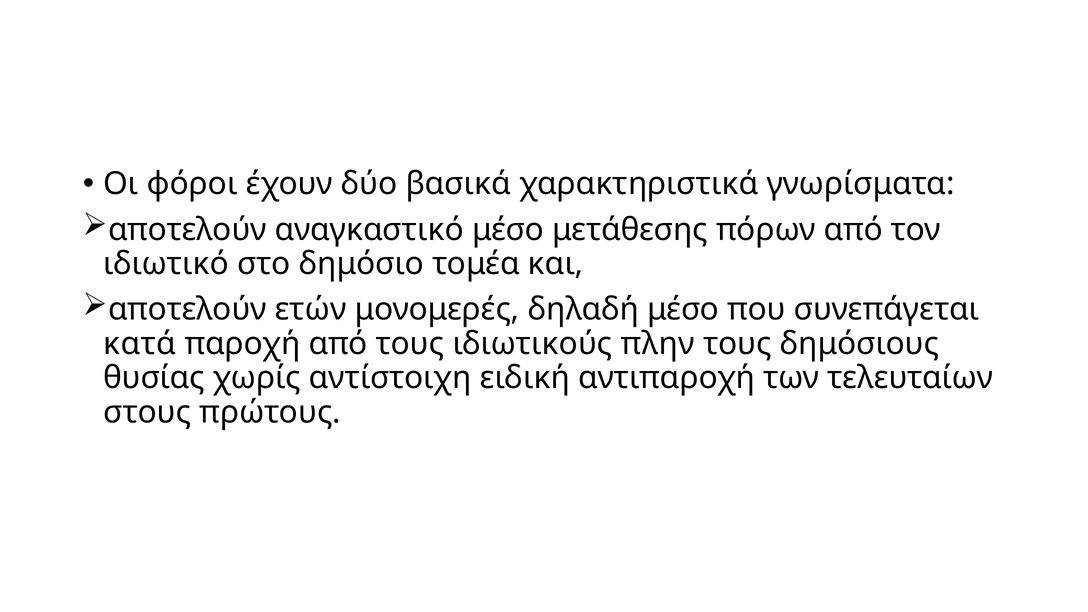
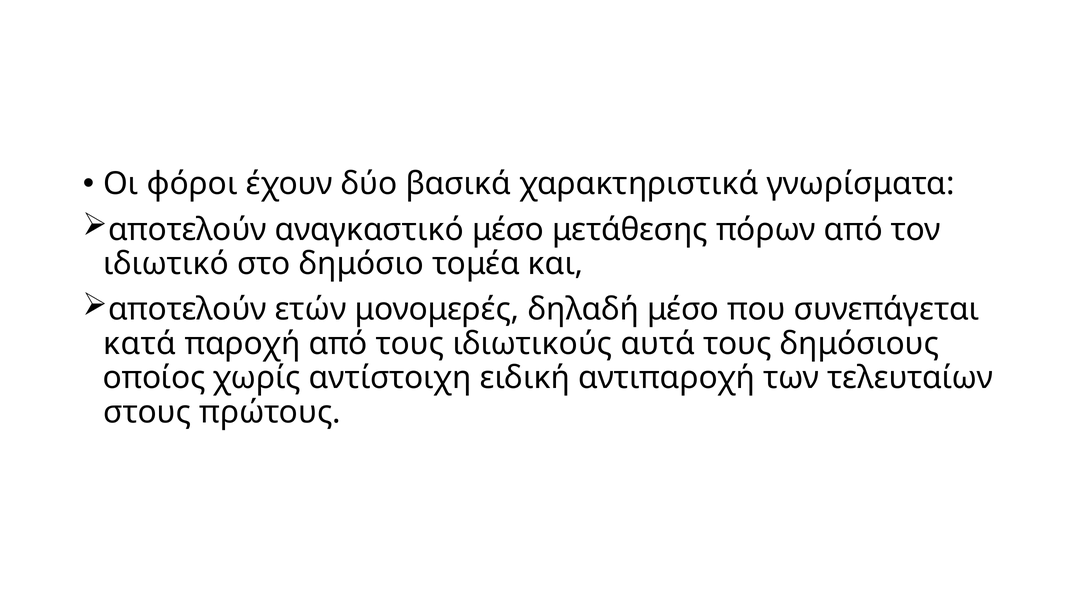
πλην: πλην -> αυτά (658, 344)
θυσίας: θυσίας -> οποίος (154, 378)
